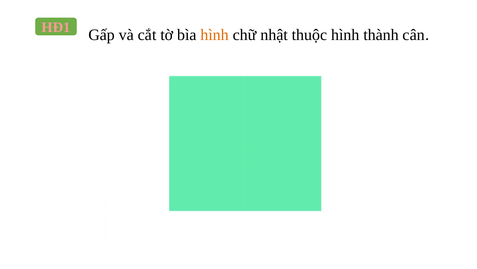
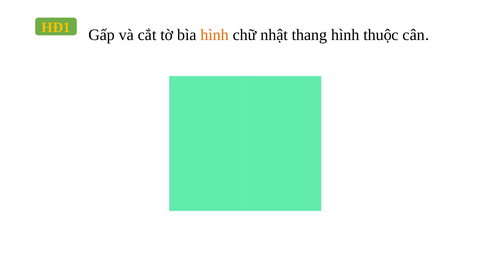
HĐ1 colour: pink -> yellow (56, 27)
thuộc: thuộc -> thang (309, 35)
thành: thành -> thuộc (381, 35)
